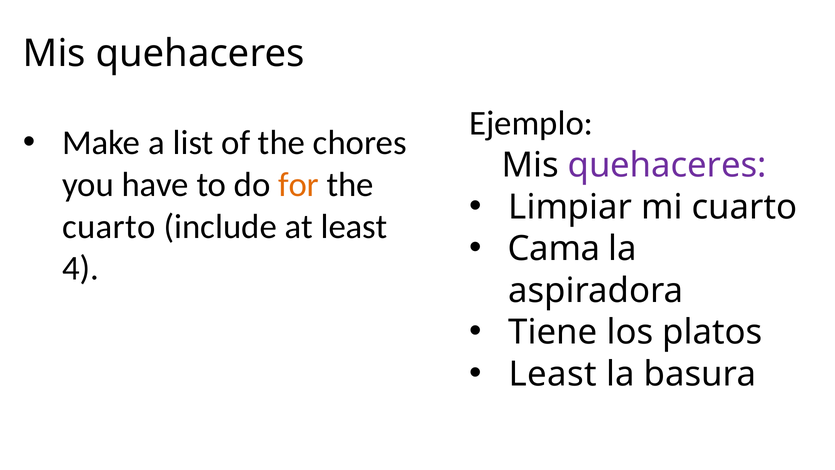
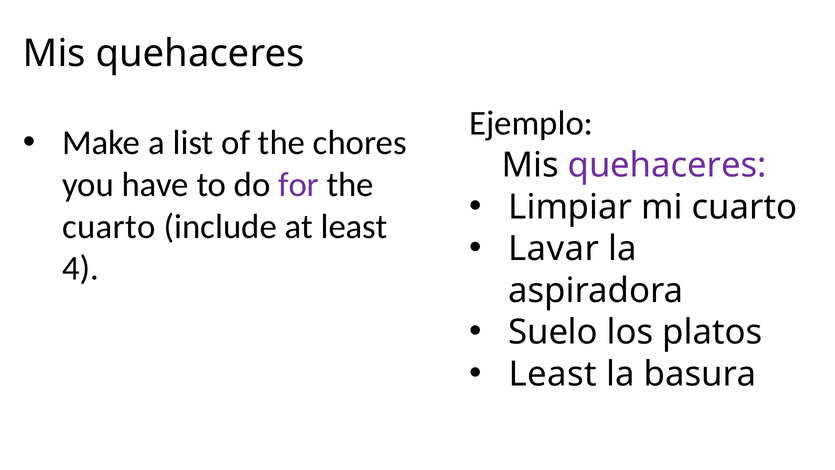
for colour: orange -> purple (299, 185)
Cama: Cama -> Lavar (554, 249)
Tiene: Tiene -> Suelo (553, 332)
